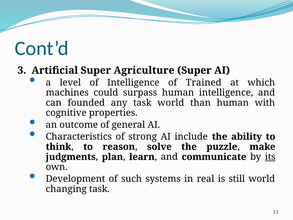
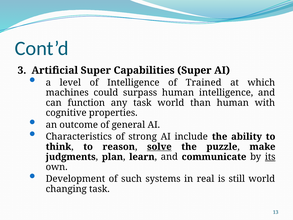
Agriculture: Agriculture -> Capabilities (144, 70)
founded: founded -> function (86, 103)
solve underline: none -> present (159, 147)
